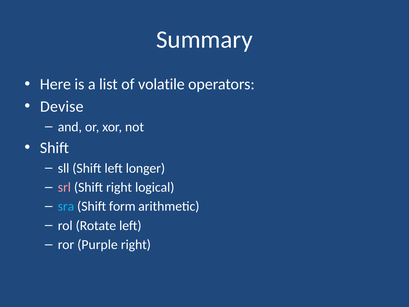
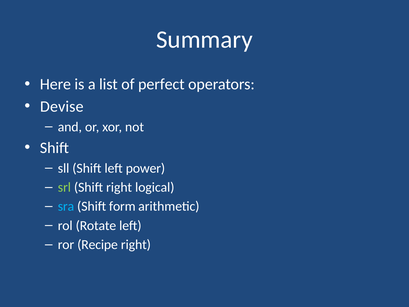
volatile: volatile -> perfect (161, 84)
longer: longer -> power (145, 168)
srl colour: pink -> light green (64, 187)
Purple: Purple -> Recipe (98, 244)
